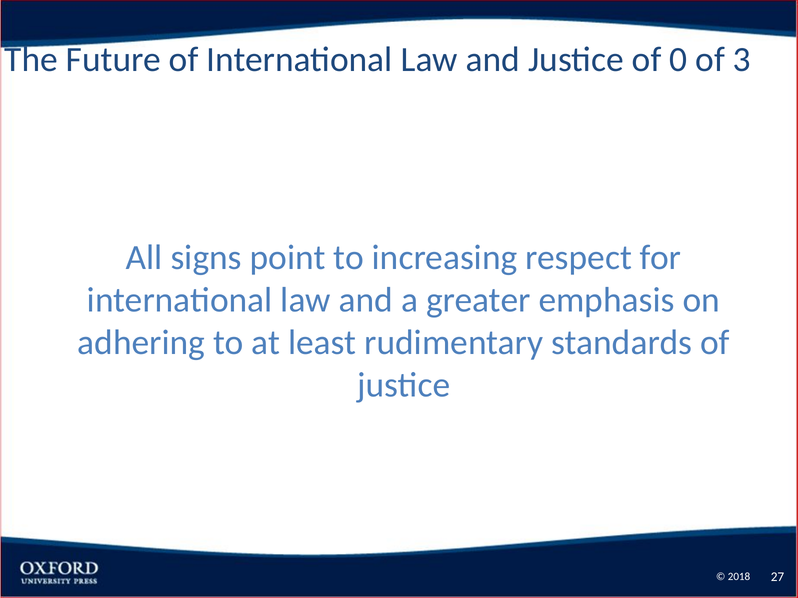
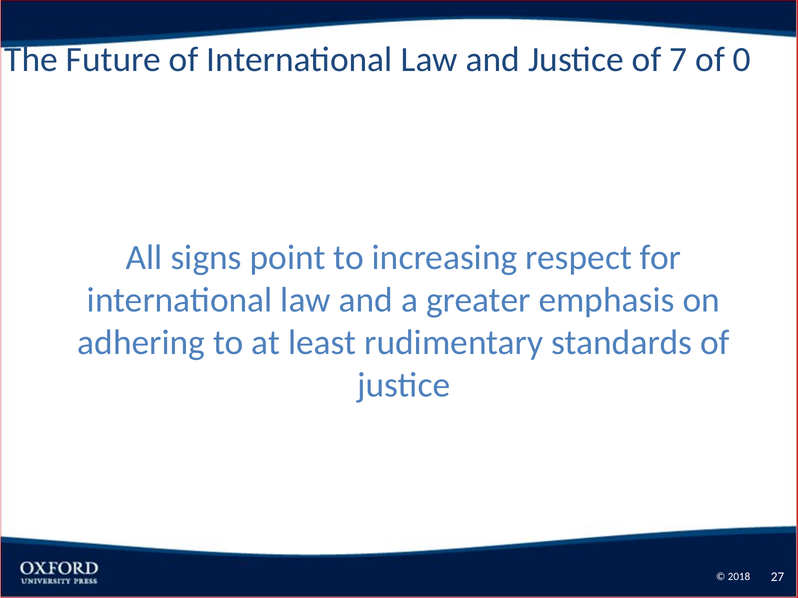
0: 0 -> 7 (678, 60)
3: 3 -> 0 (742, 60)
